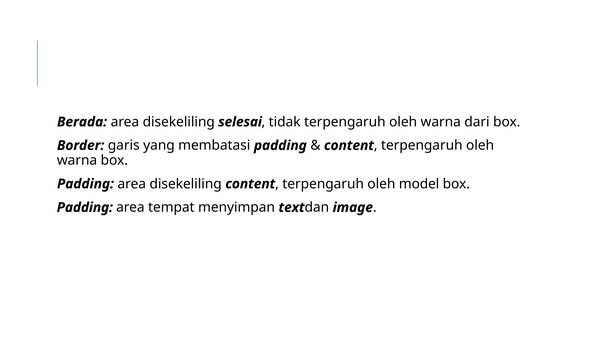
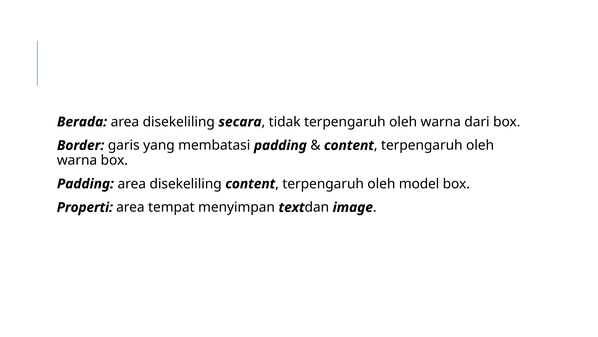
selesai: selesai -> secara (240, 122)
Padding: Padding -> Properti (85, 207)
